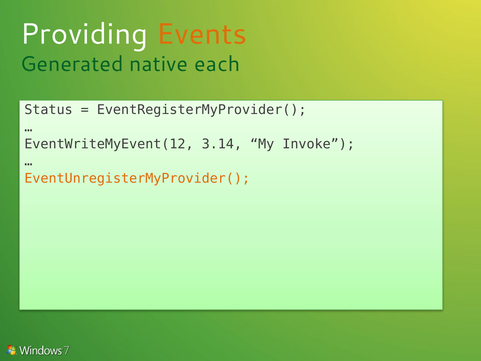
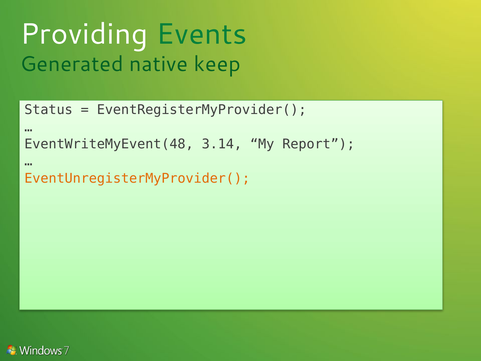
Events colour: orange -> green (202, 34)
each: each -> keep (217, 64)
EventWriteMyEvent(12: EventWriteMyEvent(12 -> EventWriteMyEvent(48 (109, 144)
Invoke: Invoke -> Report (319, 144)
